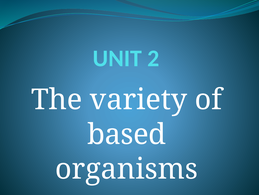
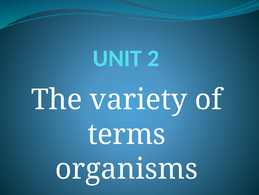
based: based -> terms (127, 134)
